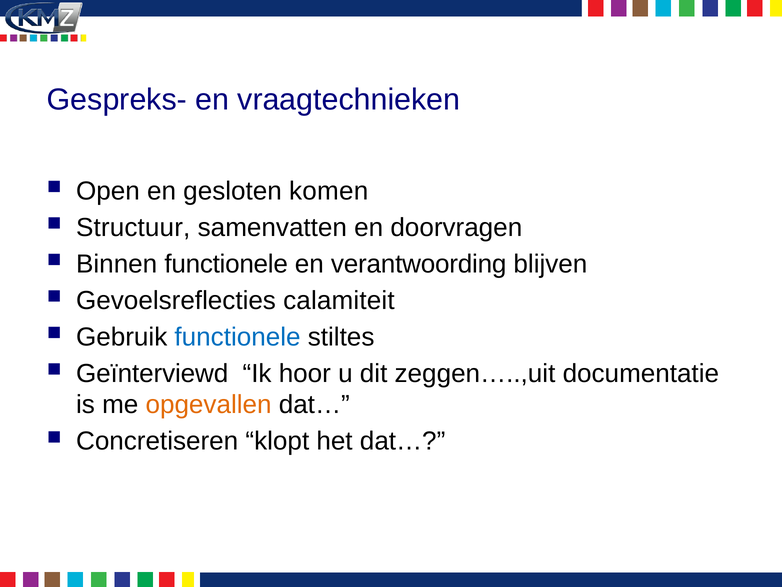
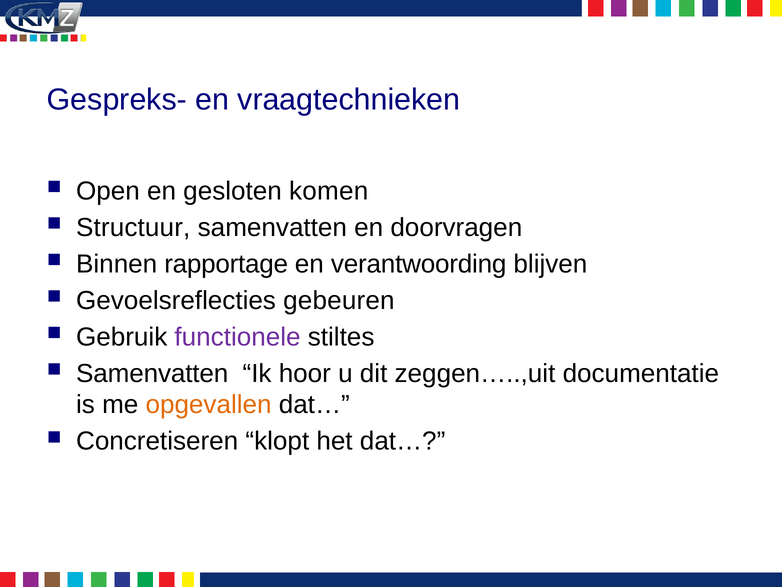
Binnen functionele: functionele -> rapportage (226, 264)
calamiteit: calamiteit -> gebeuren (339, 300)
functionele colour: blue -> purple (238, 337)
Geïnterviewd: Geïnterviewd -> Samenvatten (152, 373)
